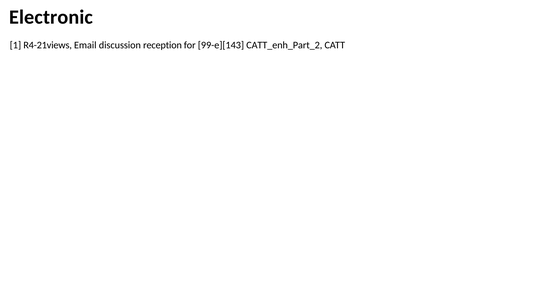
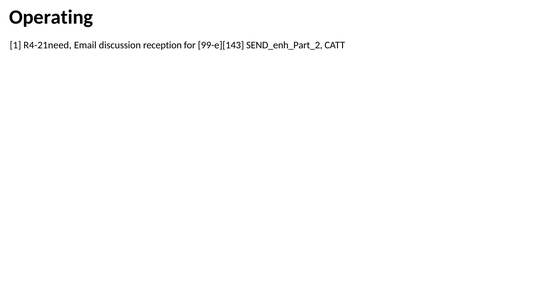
Electronic: Electronic -> Operating (51, 17)
R4-21views: R4-21views -> R4-21need (48, 45)
CATT_enh_Part_2: CATT_enh_Part_2 -> SEND_enh_Part_2 (284, 45)
